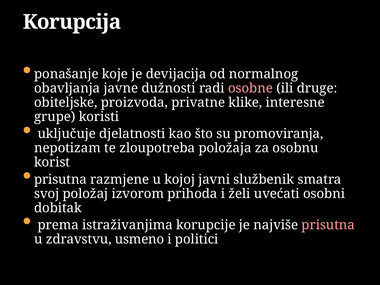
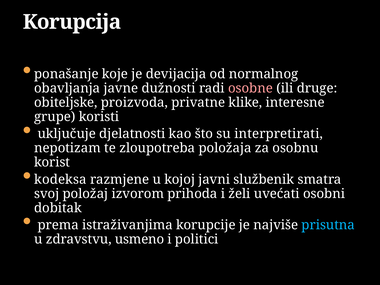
promoviranja: promoviranja -> interpretirati (279, 134)
prisutna: prisutna -> kodeksa (60, 179)
prisutna colour: pink -> light blue (328, 225)
